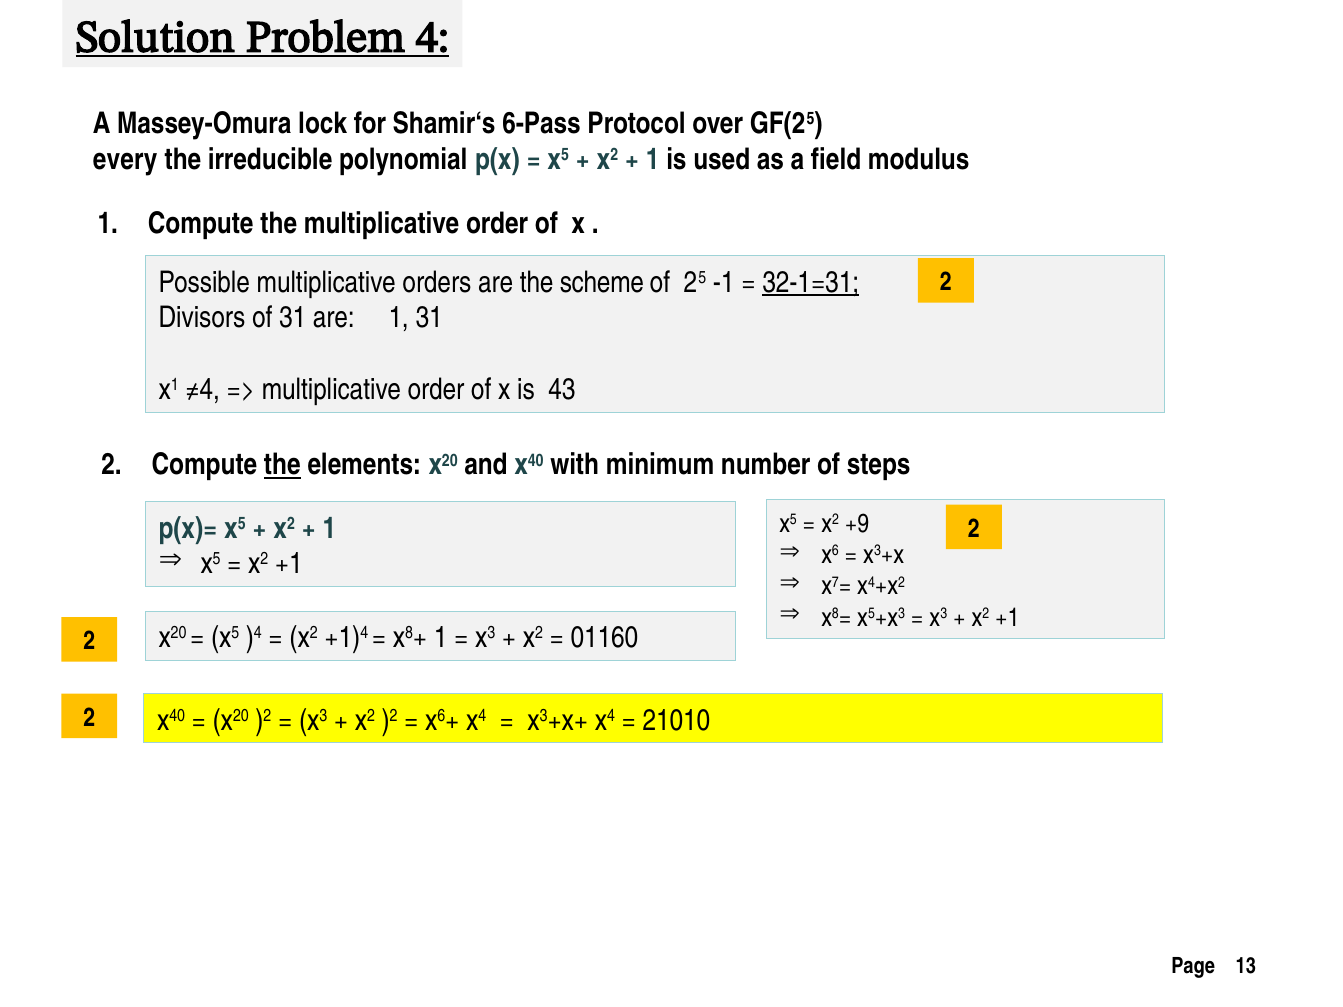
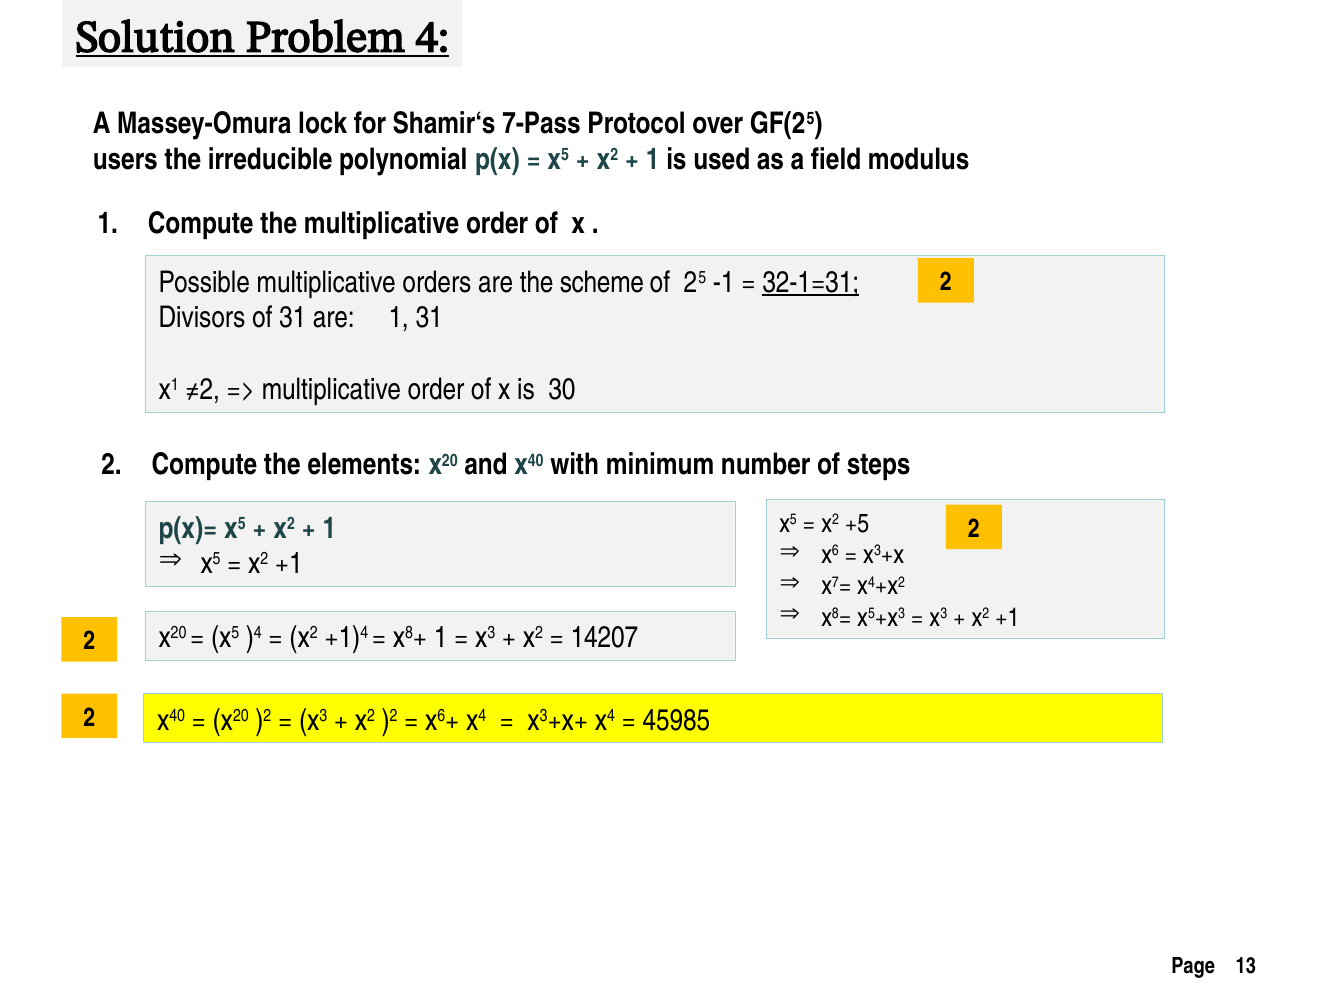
6-Pass: 6-Pass -> 7-Pass (542, 124)
every: every -> users (125, 160)
≠4: ≠4 -> ≠2 (203, 390)
43: 43 -> 30 (562, 390)
the underline: present -> none (282, 465)
+9: +9 -> +5 (857, 524)
01160: 01160 -> 14207 (604, 638)
21010: 21010 -> 45985 (676, 721)
